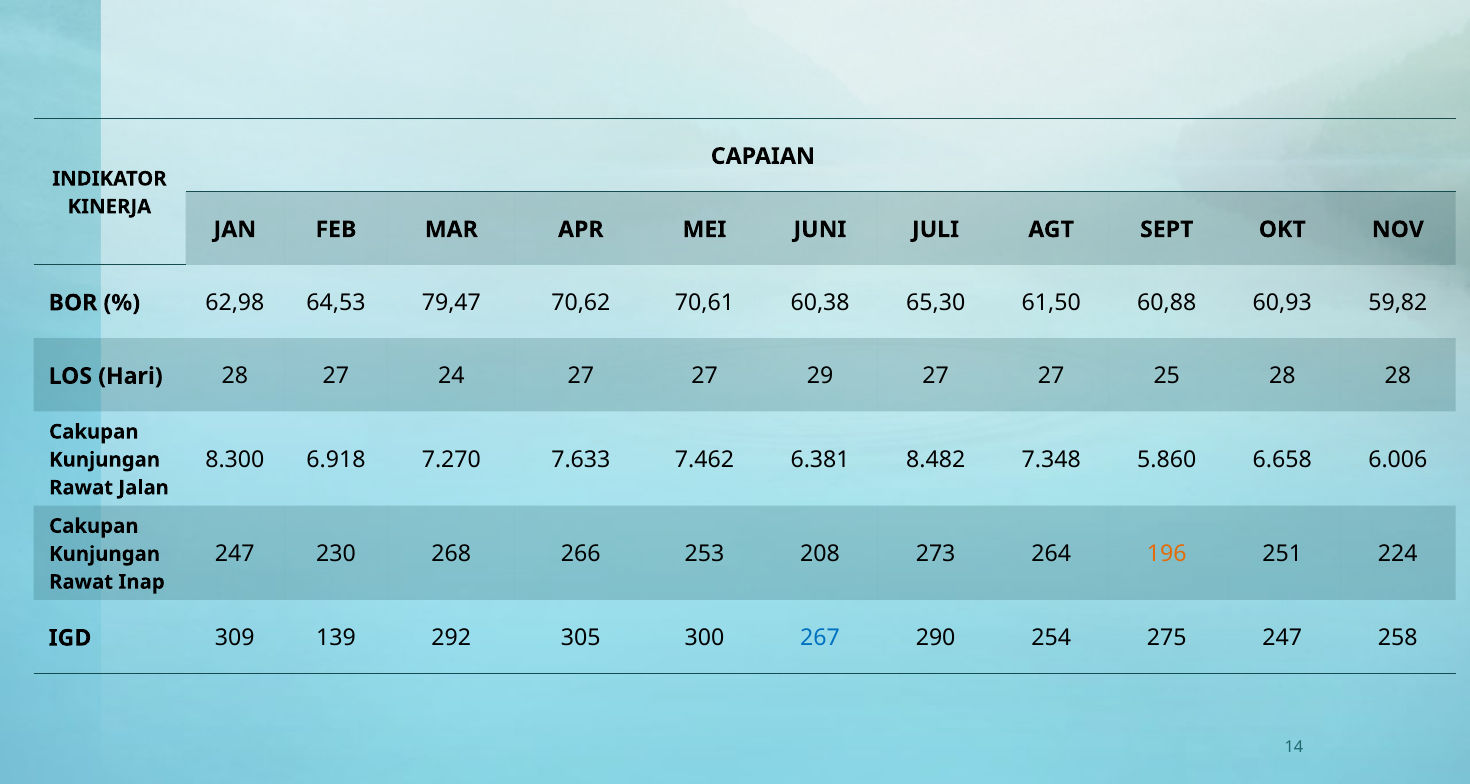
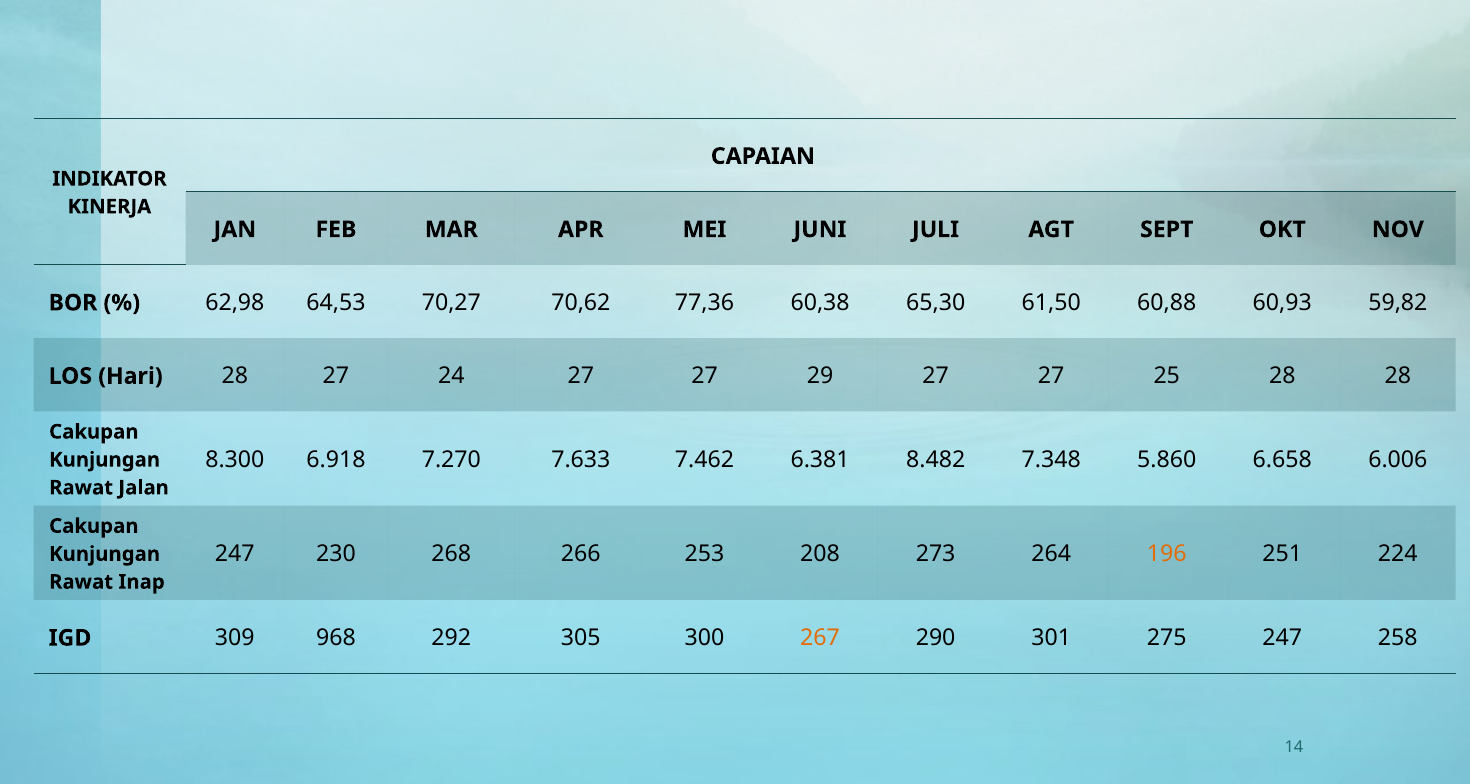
79,47: 79,47 -> 70,27 (451, 303)
70,61: 70,61 -> 77,36 (705, 303)
139: 139 -> 968 (336, 638)
267 colour: blue -> orange (820, 638)
254: 254 -> 301 (1051, 638)
